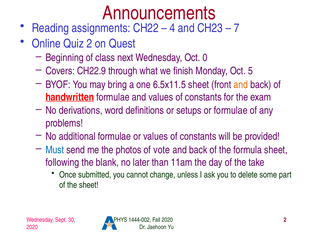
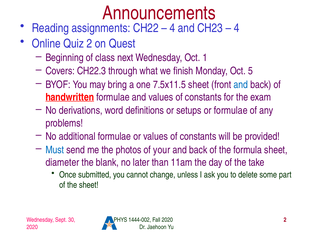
7: 7 -> 4 (237, 28)
0: 0 -> 1 (205, 58)
CH22.9: CH22.9 -> CH22.3 (92, 71)
6.5x11.5: 6.5x11.5 -> 7.5x11.5 (169, 84)
and colour: orange -> blue (241, 84)
vote: vote -> your (162, 150)
following: following -> diameter (62, 162)
